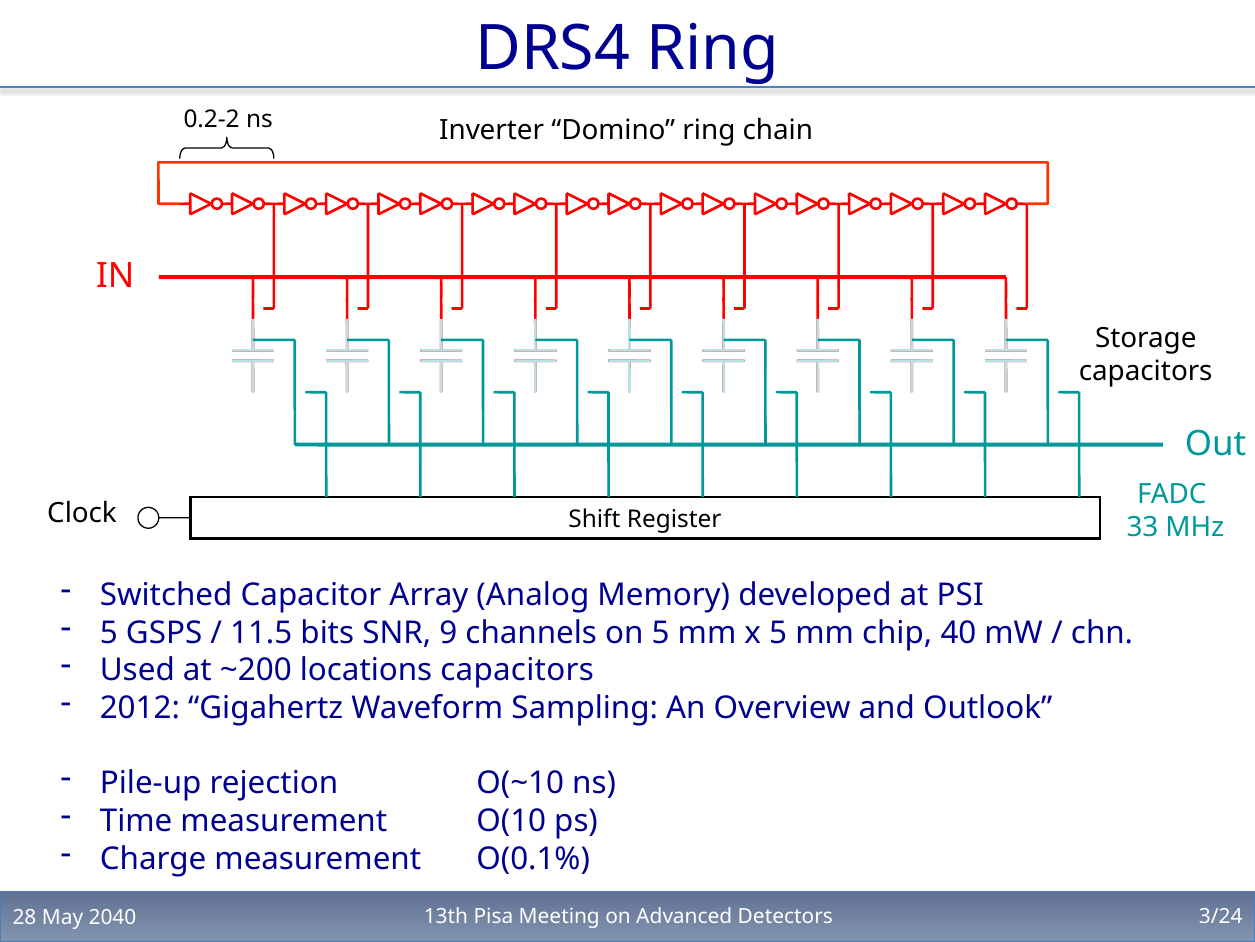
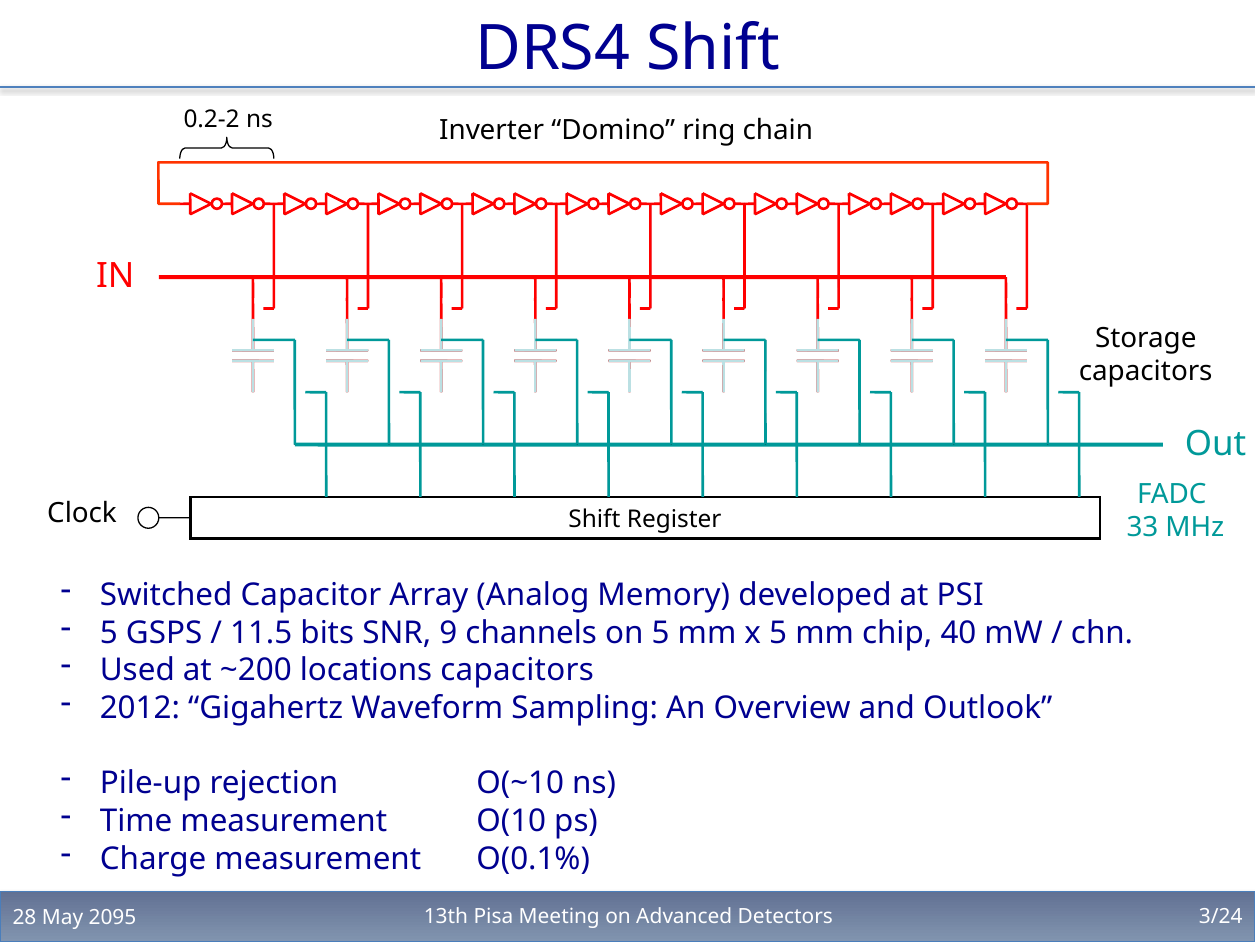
DRS4 Ring: Ring -> Shift (713, 49)
2040: 2040 -> 2095 (112, 917)
